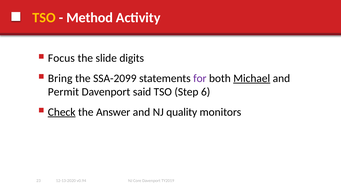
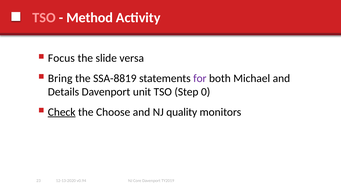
TSO colour: yellow -> pink (44, 18)
digits: digits -> versa (132, 58)
SSA-2099: SSA-2099 -> SSA-8819 (115, 78)
Michael underline: present -> none (252, 78)
Permit: Permit -> Details (63, 92)
said: said -> unit (142, 92)
6: 6 -> 0 (206, 92)
Answer: Answer -> Choose (113, 112)
